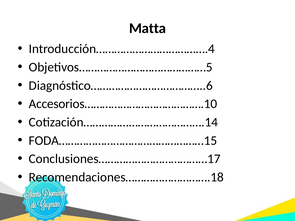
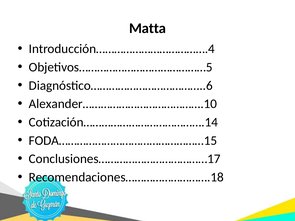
Accesorios………………………………….10: Accesorios………………………………….10 -> Alexander………………………………….10 (123, 104)
